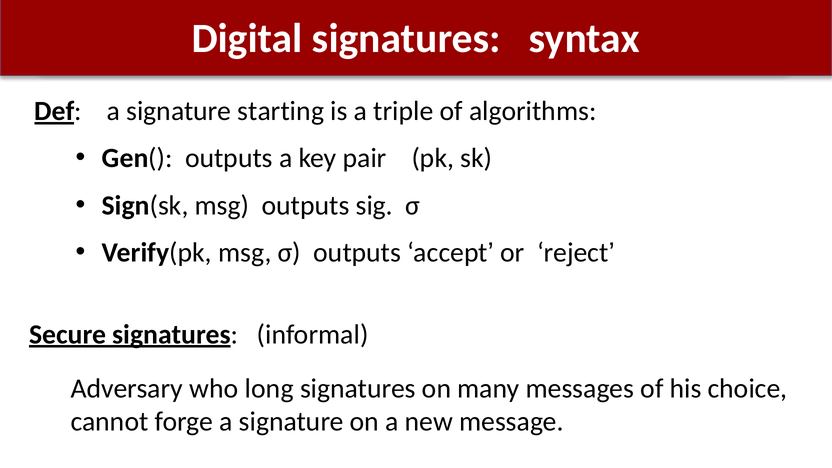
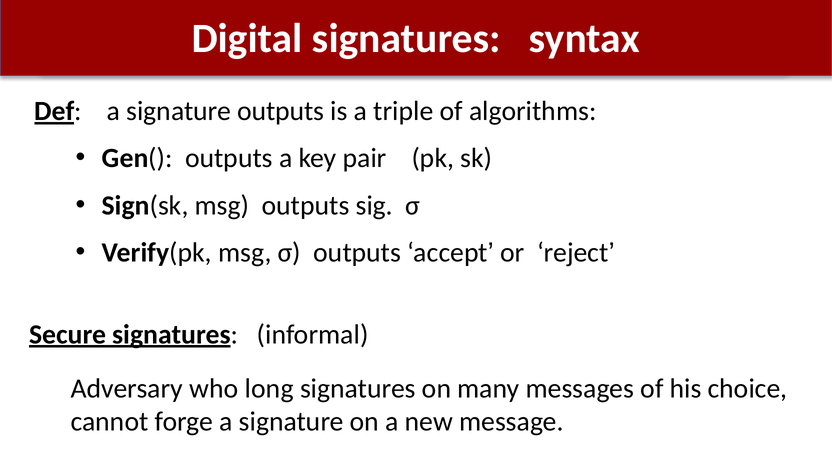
signature starting: starting -> outputs (281, 111)
